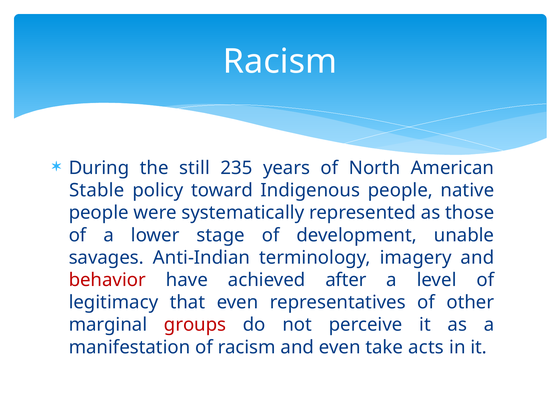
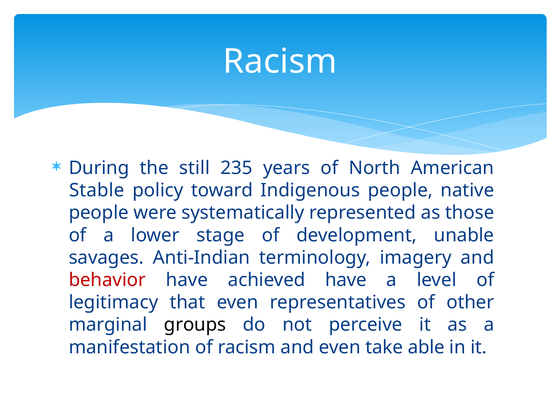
achieved after: after -> have (346, 280)
groups colour: red -> black (195, 325)
acts: acts -> able (426, 347)
